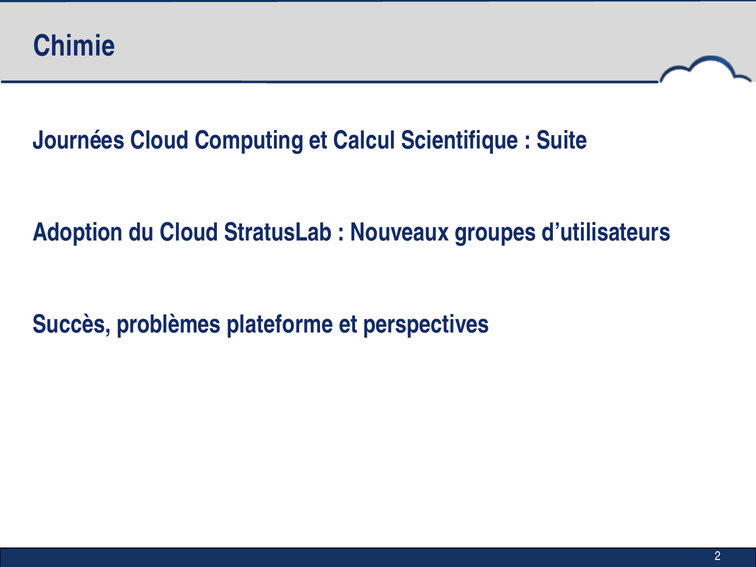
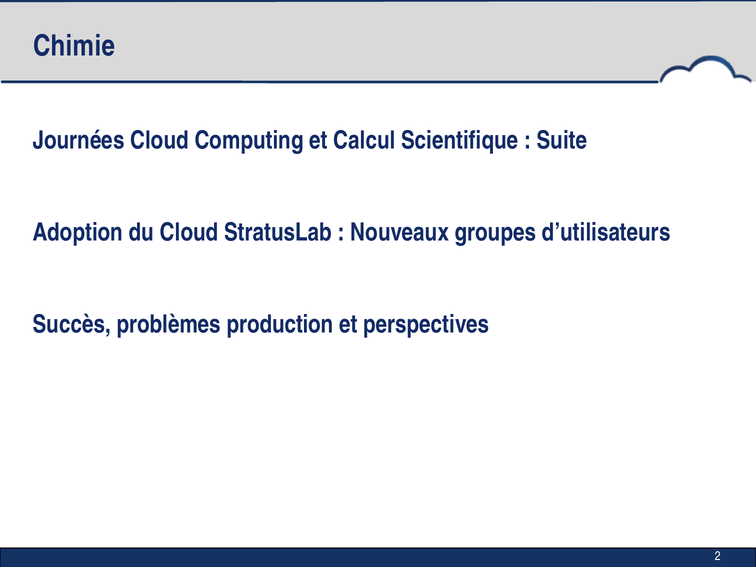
plateforme: plateforme -> production (280, 324)
